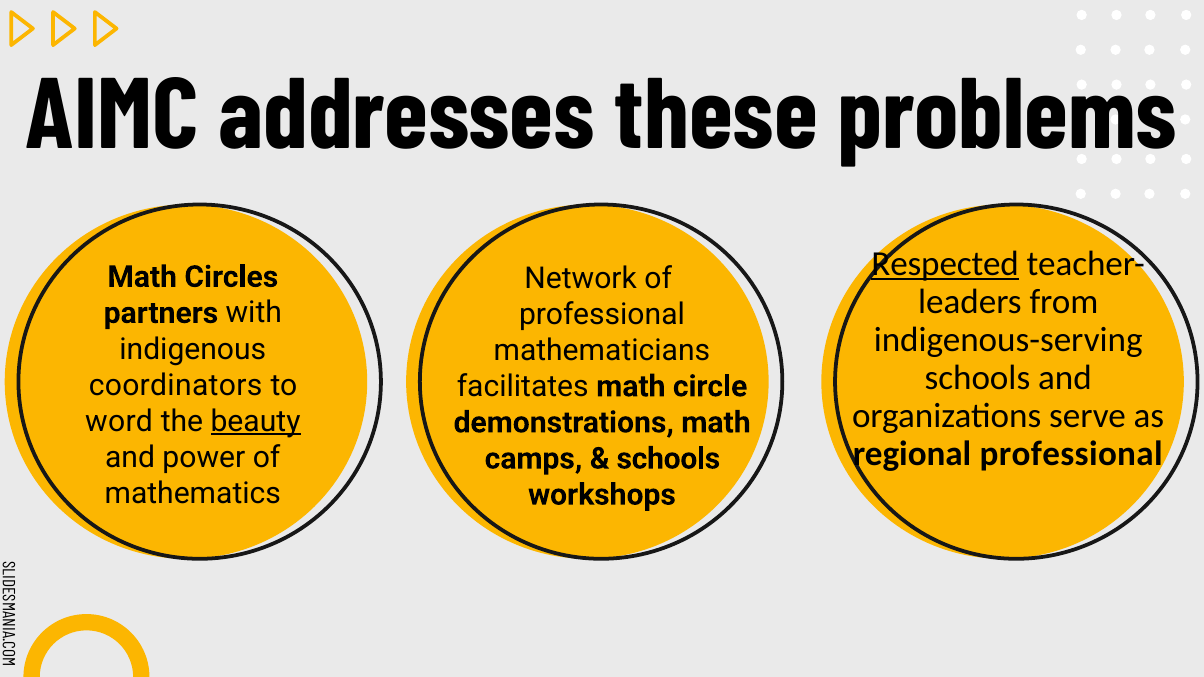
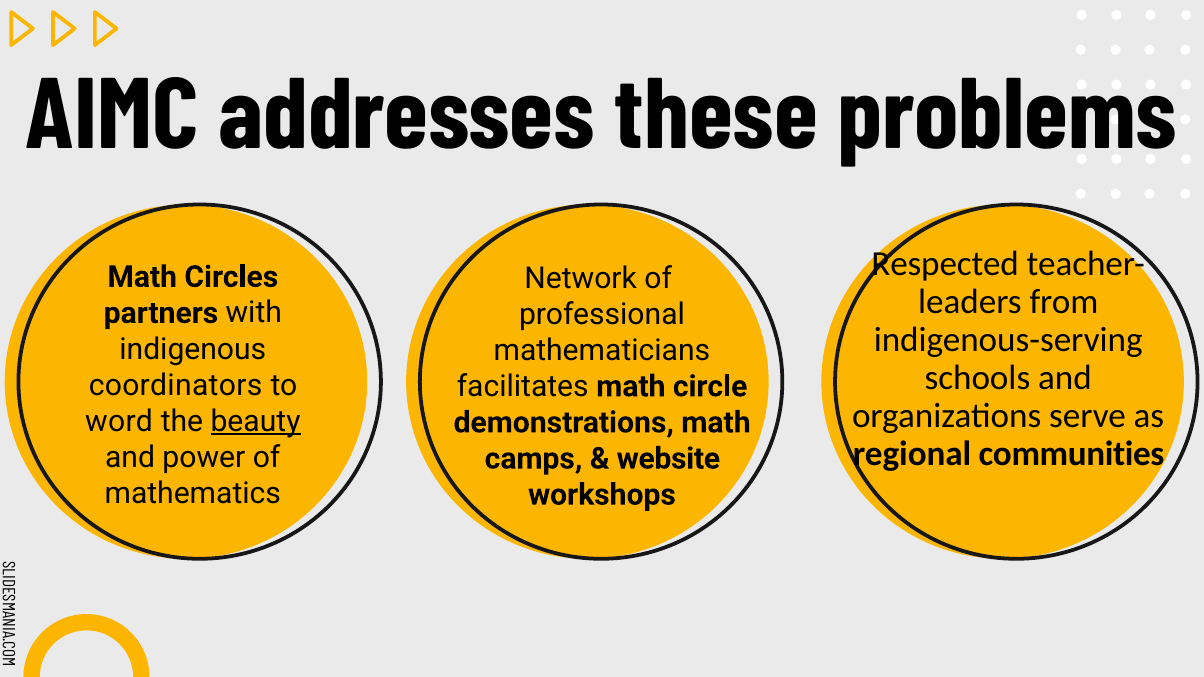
Respected underline: present -> none (945, 264)
regional professional: professional -> communities (1072, 454)
schools: schools -> website (668, 459)
